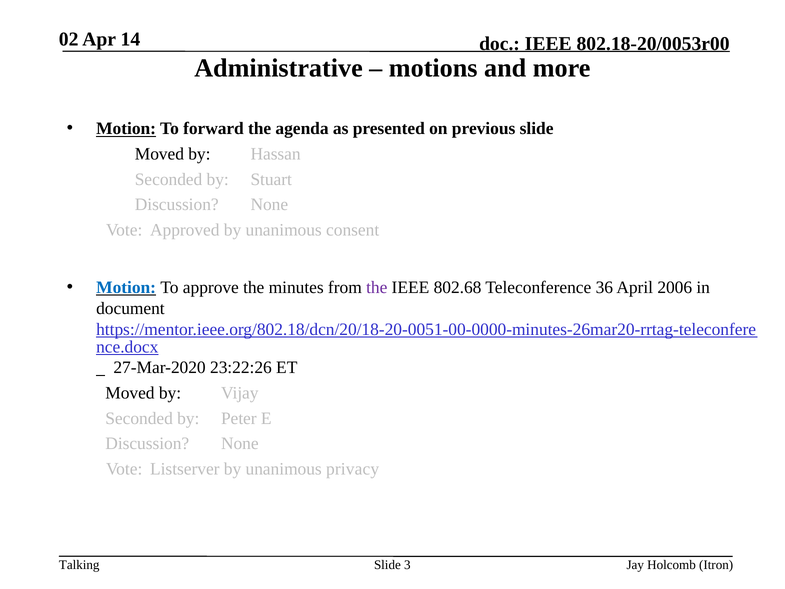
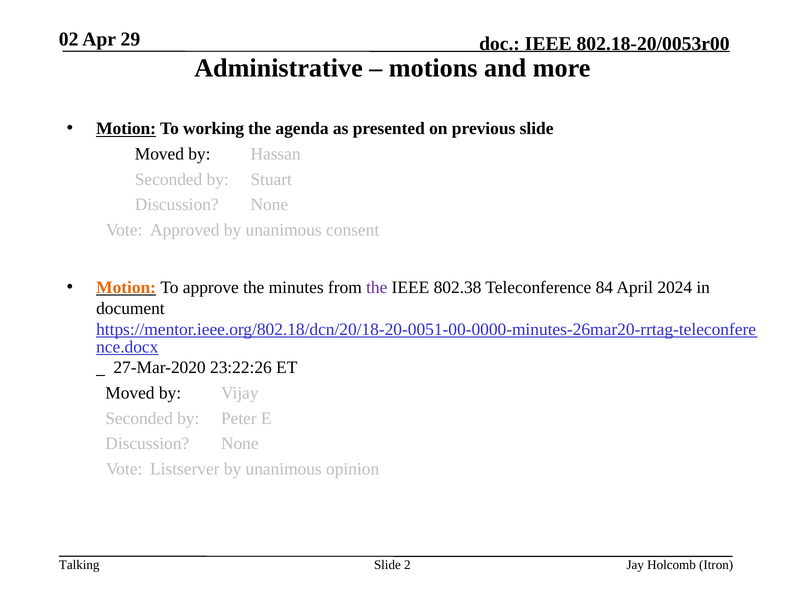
14: 14 -> 29 (130, 39)
forward: forward -> working (214, 129)
Motion colour: blue -> orange (126, 287)
802.68: 802.68 -> 802.38 (458, 287)
36: 36 -> 84 (604, 287)
2006: 2006 -> 2024 (675, 287)
privacy: privacy -> opinion (353, 469)
3: 3 -> 2 (407, 565)
